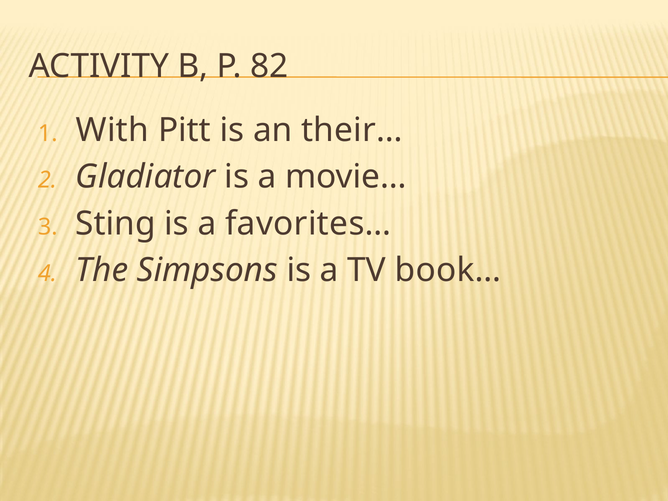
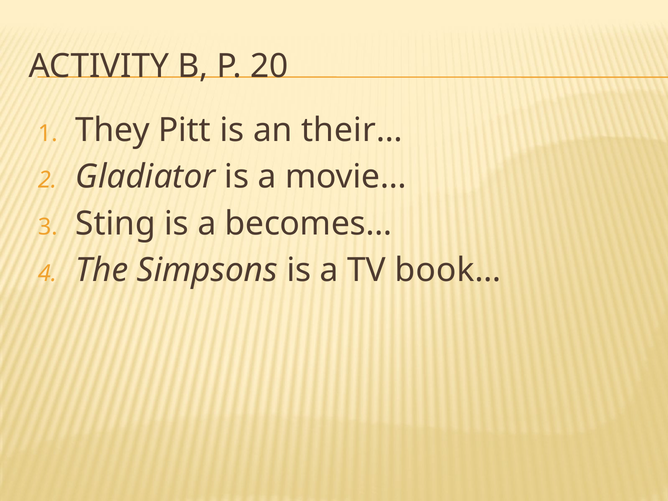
82: 82 -> 20 (269, 66)
With: With -> They (113, 130)
favorites…: favorites… -> becomes… (308, 224)
